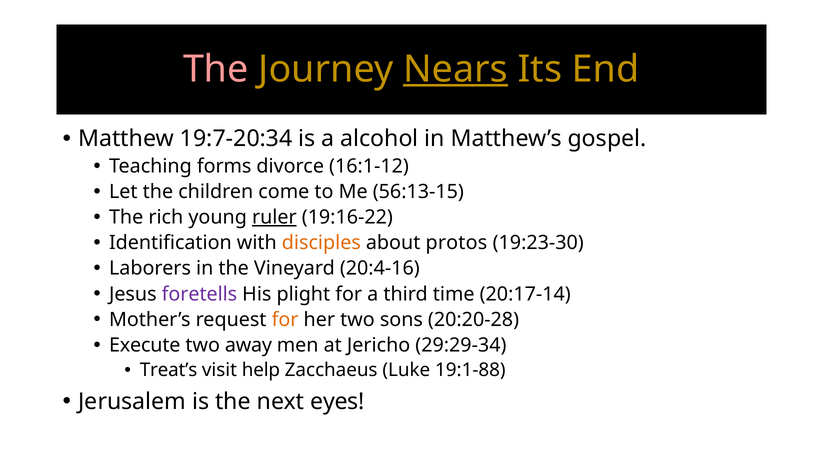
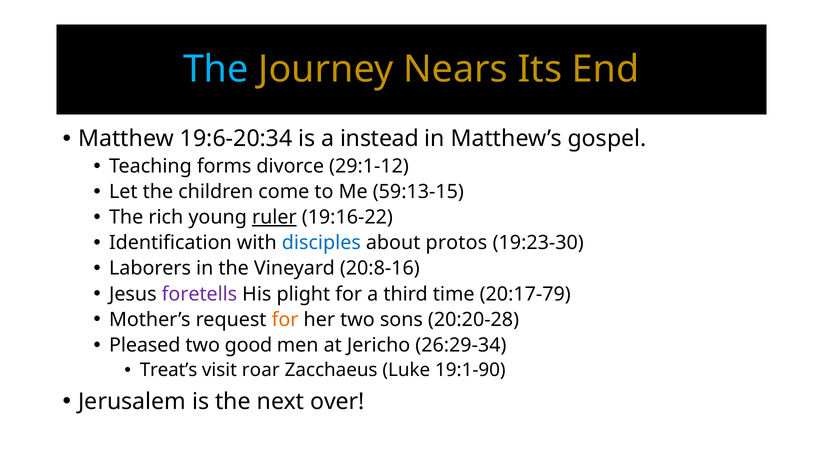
The colour: pink -> light blue (216, 69)
Nears underline: present -> none (456, 69)
19:7-20:34: 19:7-20:34 -> 19:6-20:34 (236, 139)
alcohol: alcohol -> instead (380, 139)
16:1-12: 16:1-12 -> 29:1-12 (369, 166)
56:13-15: 56:13-15 -> 59:13-15 (418, 192)
disciples colour: orange -> blue (321, 243)
20:4-16: 20:4-16 -> 20:8-16 (380, 268)
20:17-14: 20:17-14 -> 20:17-79 (525, 294)
Execute: Execute -> Pleased (145, 345)
away: away -> good (248, 345)
29:29-34: 29:29-34 -> 26:29-34 (461, 345)
help: help -> roar (261, 370)
19:1-88: 19:1-88 -> 19:1-90 (470, 370)
eyes: eyes -> over (337, 401)
